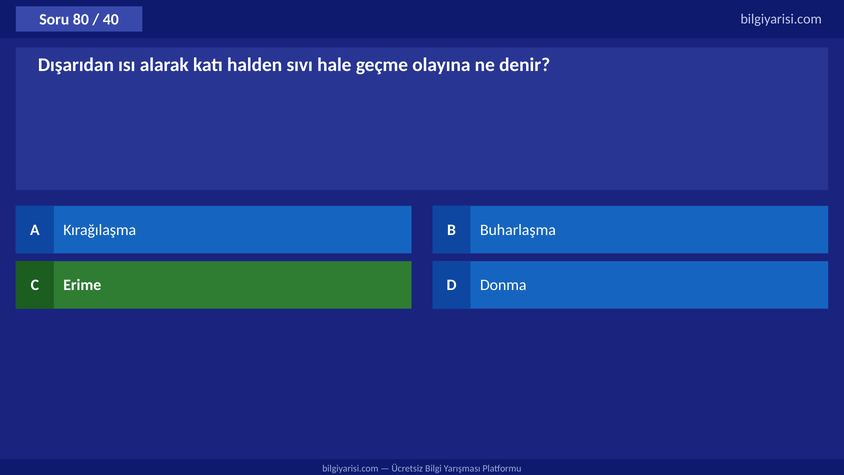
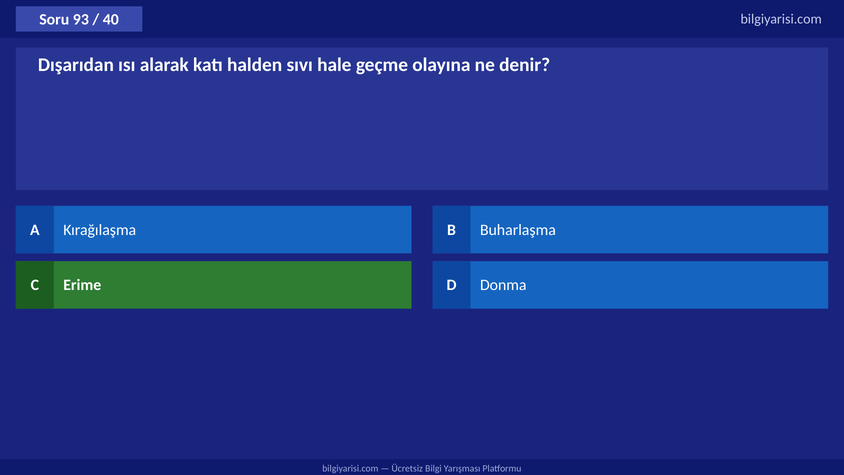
80: 80 -> 93 (81, 19)
